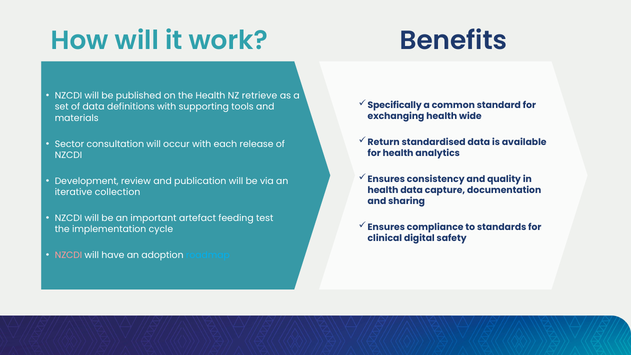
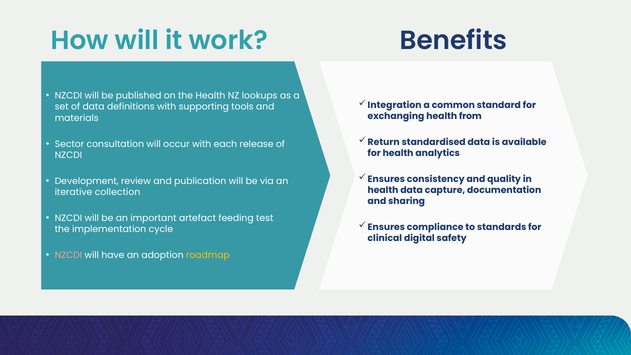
retrieve: retrieve -> lookups (260, 96)
Specifically: Specifically -> Integration (395, 105)
wide: wide -> from (470, 116)
roadmap colour: light blue -> yellow (208, 255)
